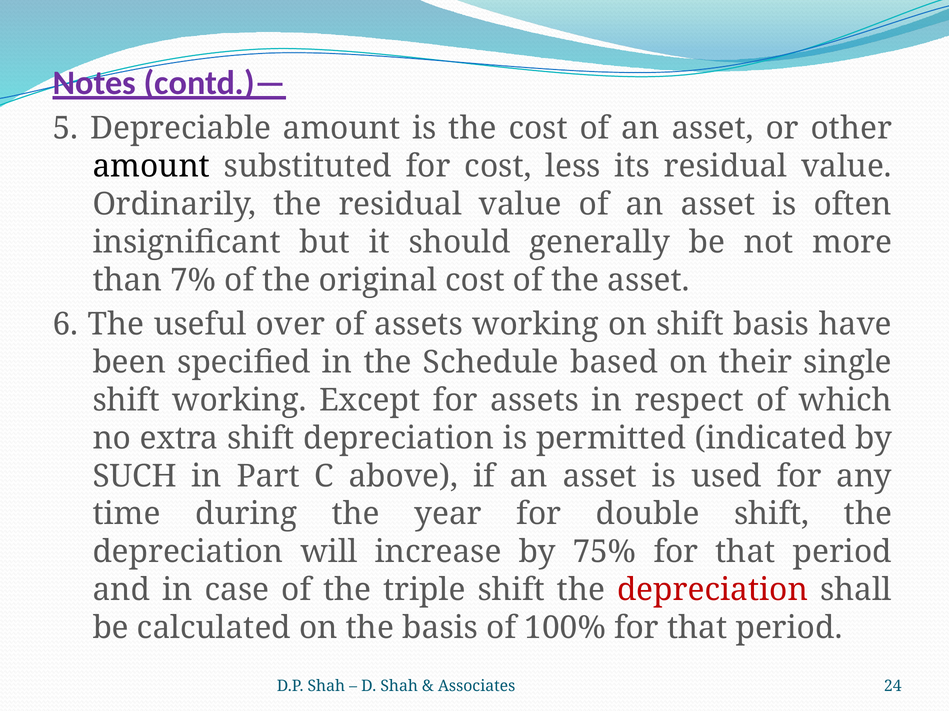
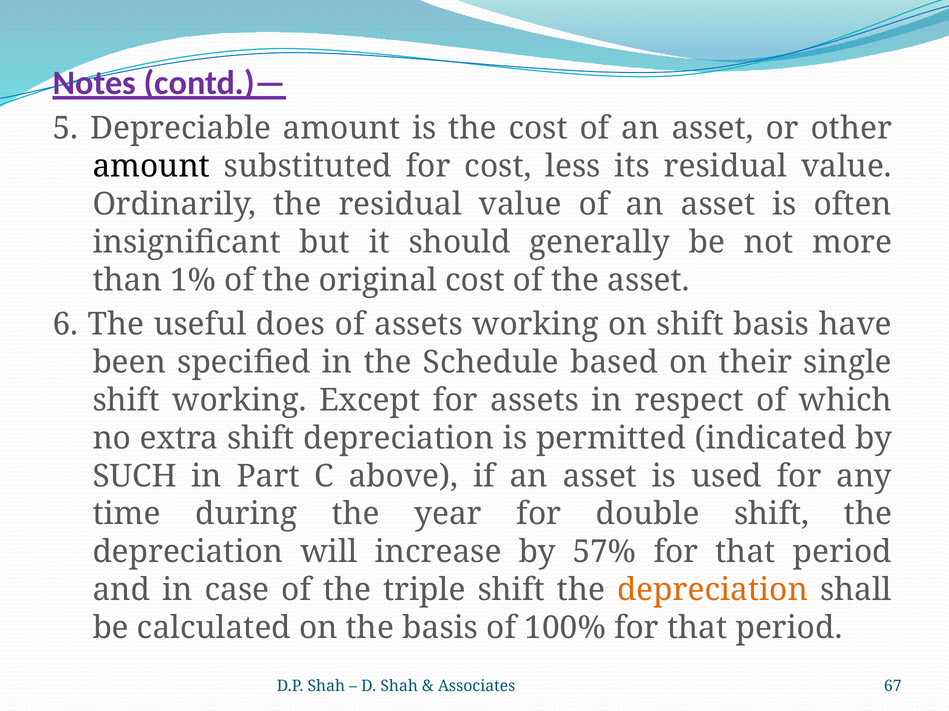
7%: 7% -> 1% (193, 280)
over: over -> does (291, 325)
75%: 75% -> 57% (604, 553)
depreciation colour: red -> orange (713, 590)
24: 24 -> 67 (893, 687)
